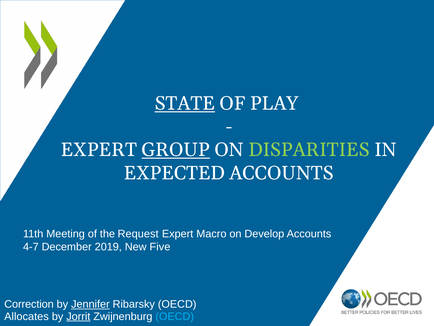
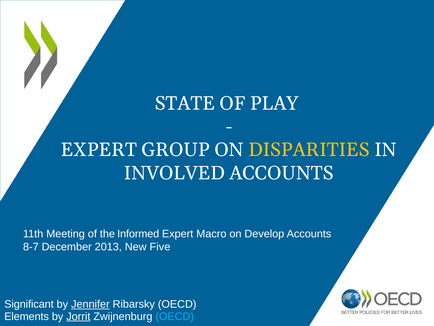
STATE underline: present -> none (185, 103)
GROUP underline: present -> none (176, 150)
DISPARITIES colour: light green -> yellow (309, 150)
EXPECTED: EXPECTED -> INVOLVED (174, 173)
Request: Request -> Informed (138, 234)
4-7: 4-7 -> 8-7 (31, 247)
2019: 2019 -> 2013 (108, 247)
Correction: Correction -> Significant (29, 304)
Allocates: Allocates -> Elements (27, 316)
